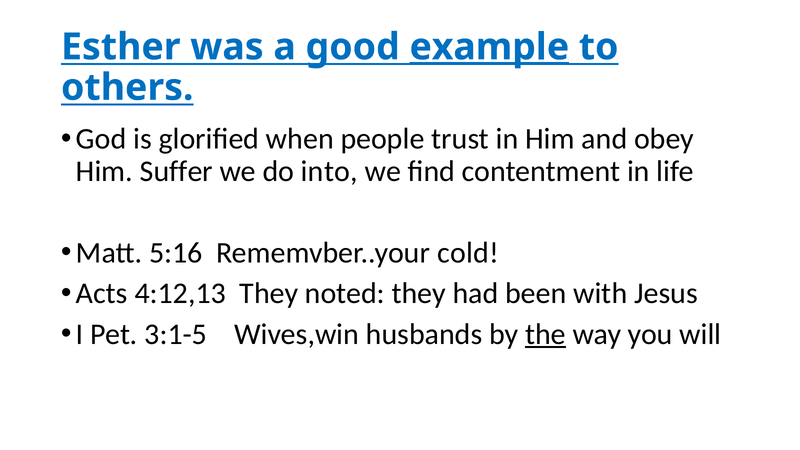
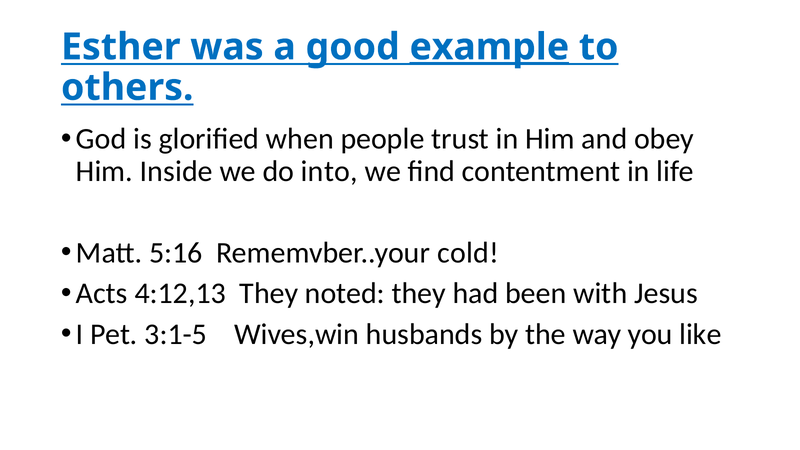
Suffer: Suffer -> Inside (176, 171)
the underline: present -> none (546, 334)
will: will -> like (700, 334)
